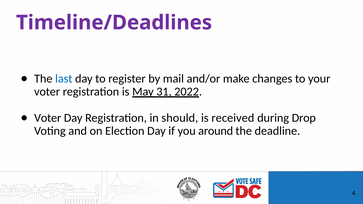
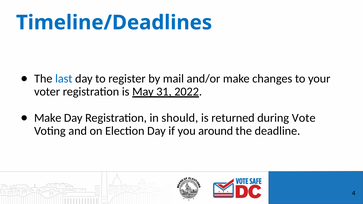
Timeline/Deadlines colour: purple -> blue (114, 23)
Voter: Voter -> Make (48, 118)
received: received -> returned (233, 118)
Drop: Drop -> Vote (304, 118)
